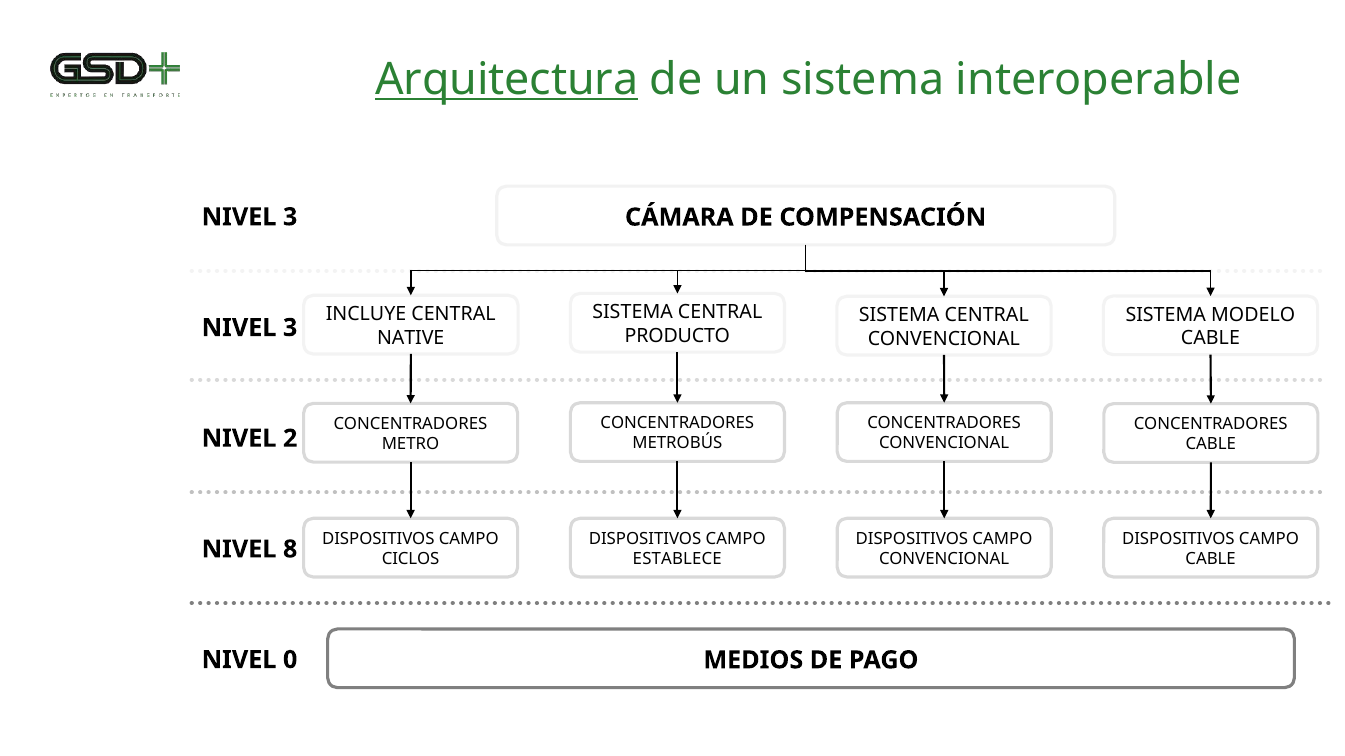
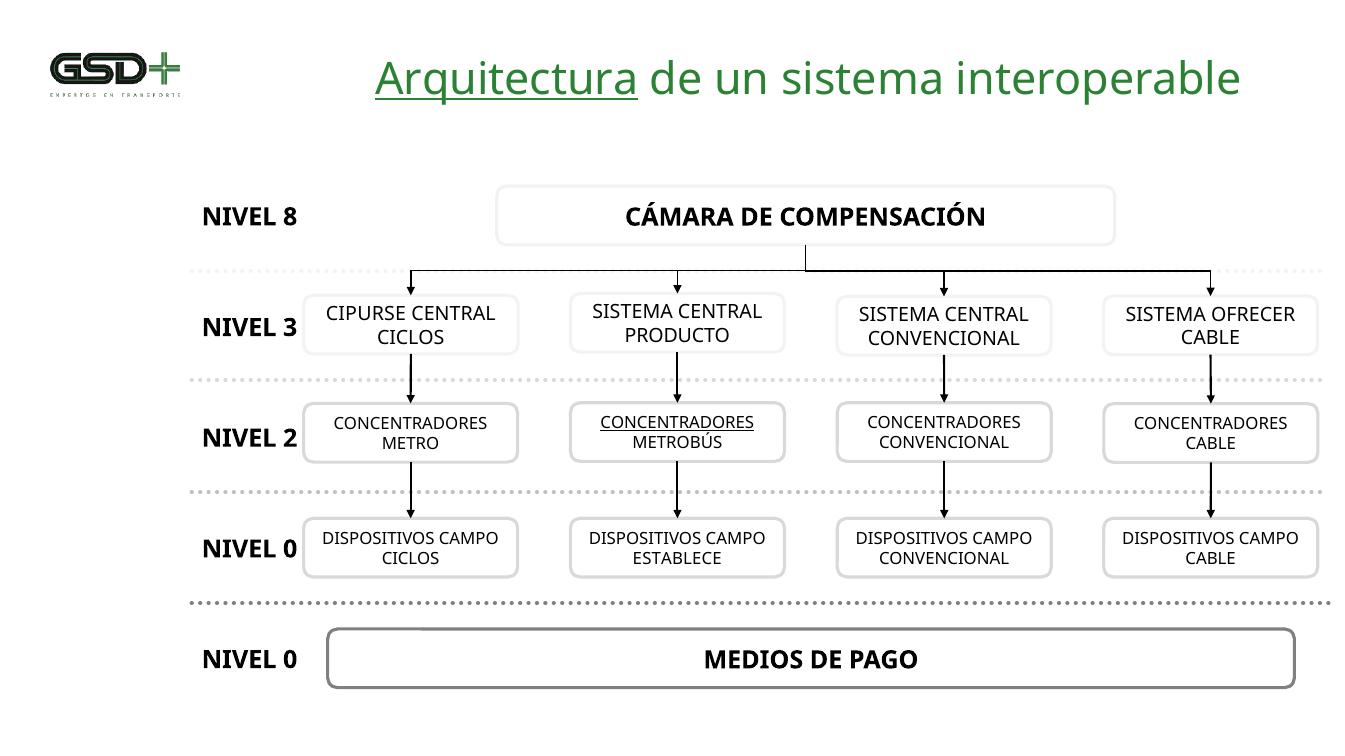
3: 3 -> 8 (290, 217)
INCLUYE: INCLUYE -> CIPURSE (366, 314)
MODELO: MODELO -> OFRECER (1253, 315)
NATIVE: NATIVE -> CICLOS (411, 338)
CONCENTRADORES underline: none -> present (677, 423)
8: 8 -> 0 (290, 550)
